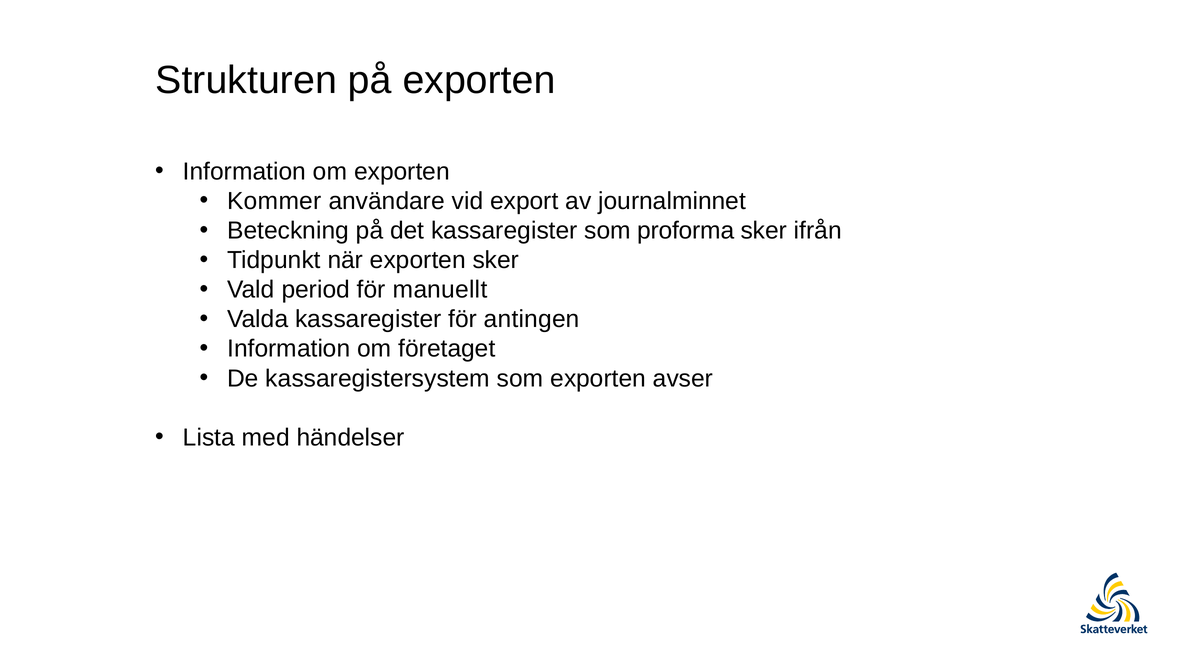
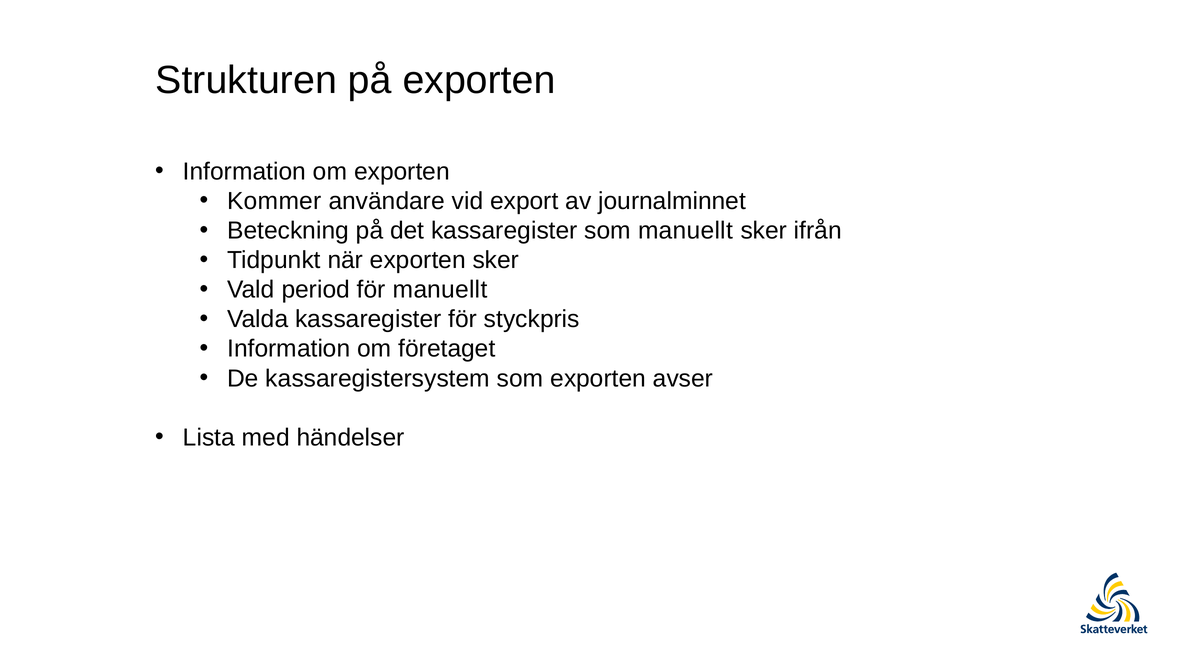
som proforma: proforma -> manuellt (686, 231)
antingen: antingen -> styckpris (532, 319)
